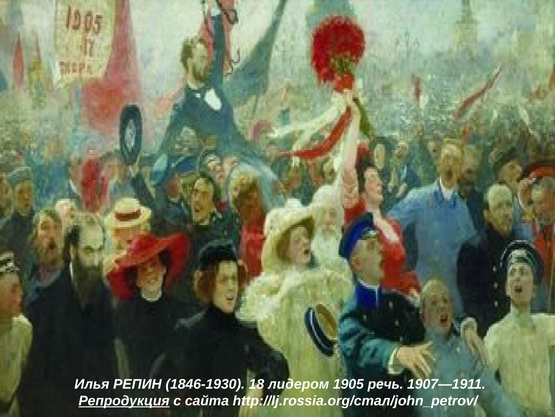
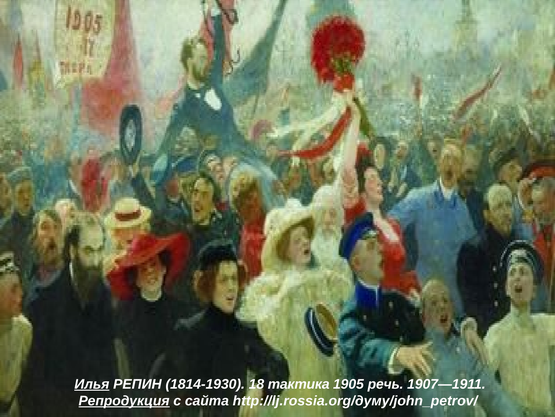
Илья underline: none -> present (92, 383)
1846-1930: 1846-1930 -> 1814-1930 (205, 383)
лидером: лидером -> тактика (299, 383)
http://lj.rossia.org/стал/john_petrov/: http://lj.rossia.org/стал/john_petrov/ -> http://lj.rossia.org/думу/john_petrov/ (355, 400)
